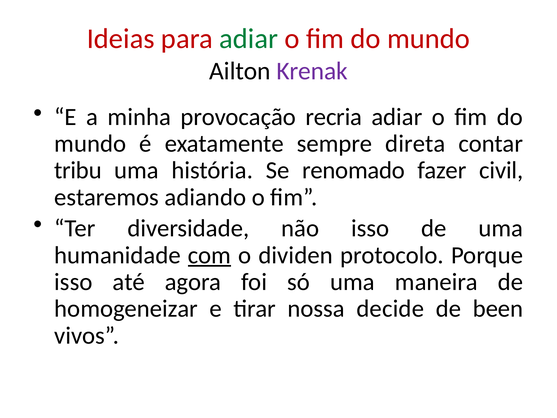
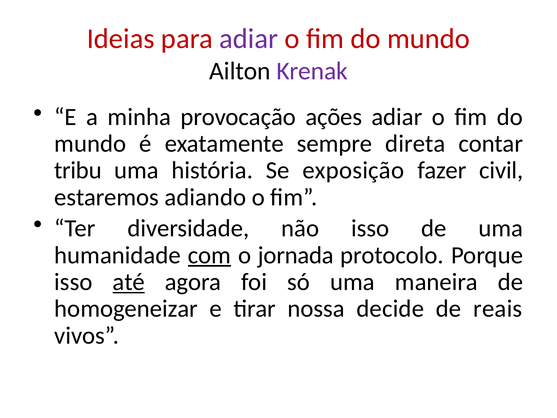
adiar colour: green -> purple (249, 39)
recria: recria -> ações (334, 117)
renomado: renomado -> exposição (353, 170)
dividen: dividen -> jornada (296, 255)
até underline: none -> present (129, 282)
been: been -> reais (498, 309)
